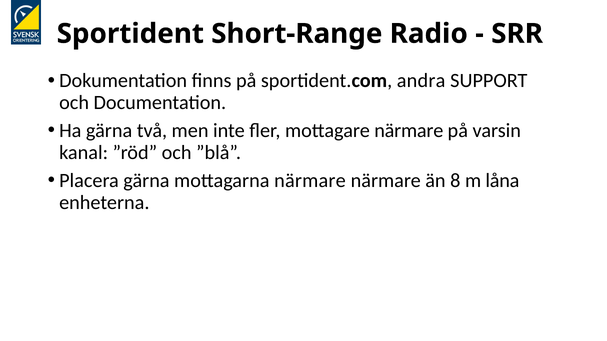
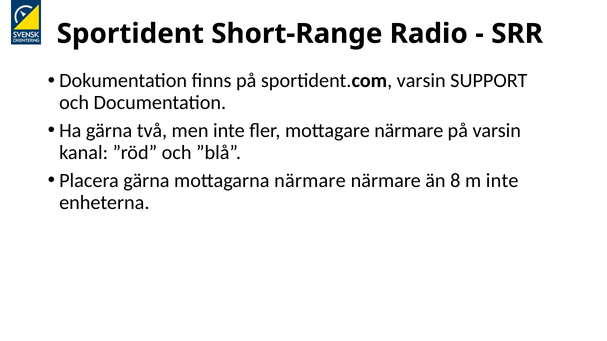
sportident.com andra: andra -> varsin (421, 81)
m låna: låna -> inte (502, 181)
